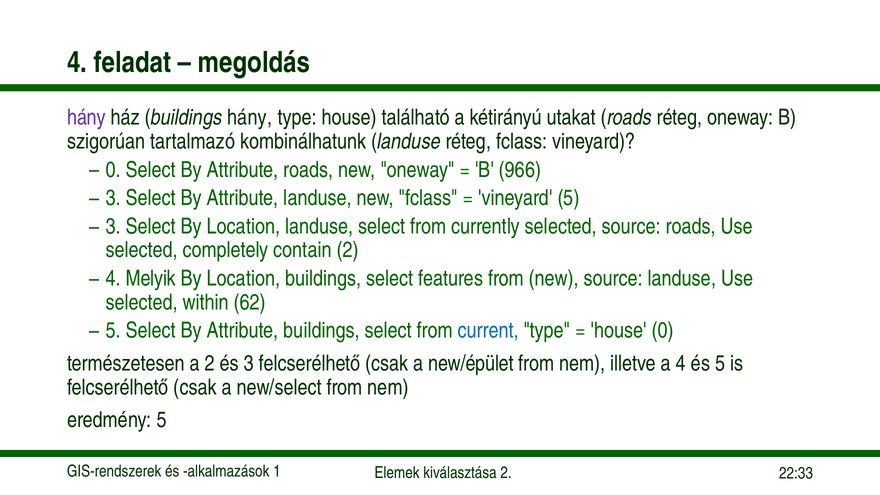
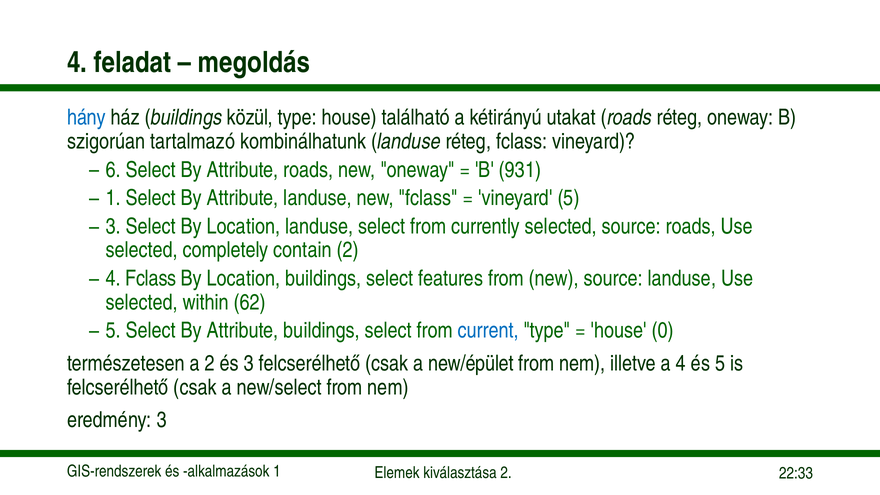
hány colour: purple -> blue (87, 118)
buildings hány: hány -> közül (250, 118)
0: 0 -> 6 (113, 170)
966: 966 -> 931 (520, 170)
3: 3 -> 1 (113, 198)
4 Melyik: Melyik -> Fclass (151, 279)
eredmény 5: 5 -> 3 (162, 420)
